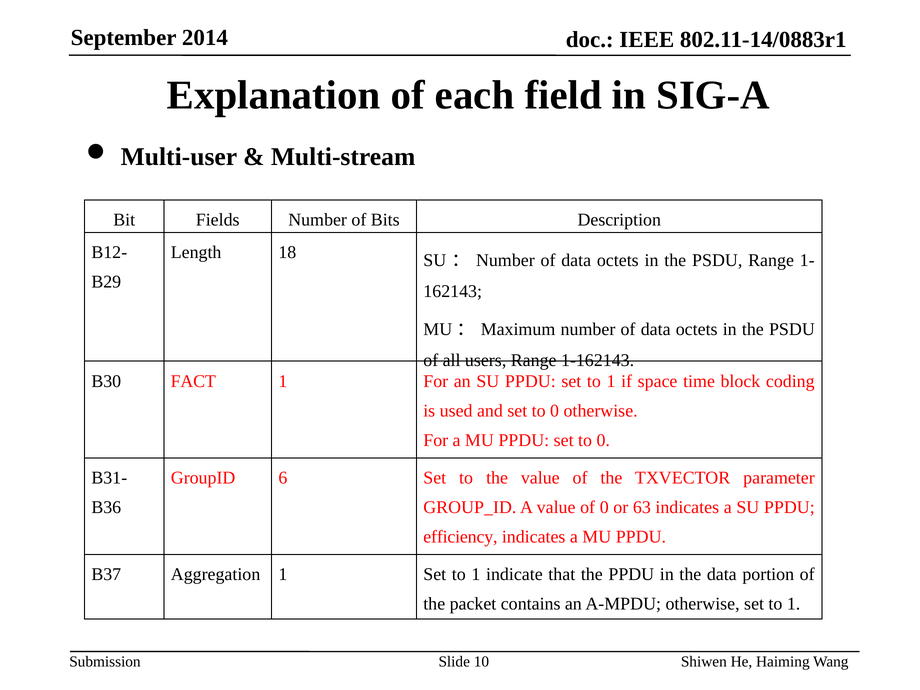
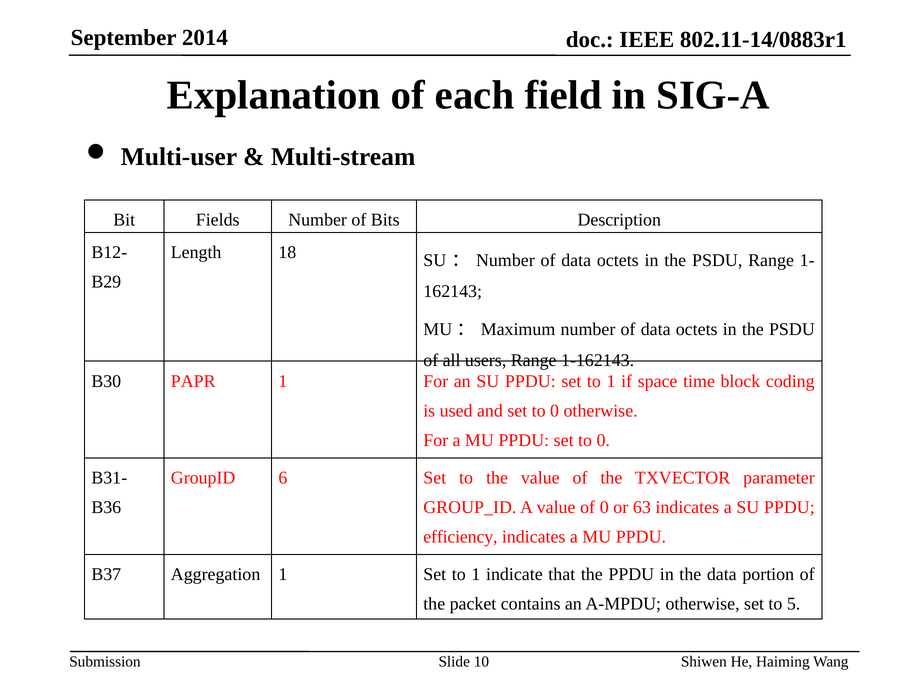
FACT: FACT -> PAPR (193, 381)
otherwise set to 1: 1 -> 5 (794, 604)
